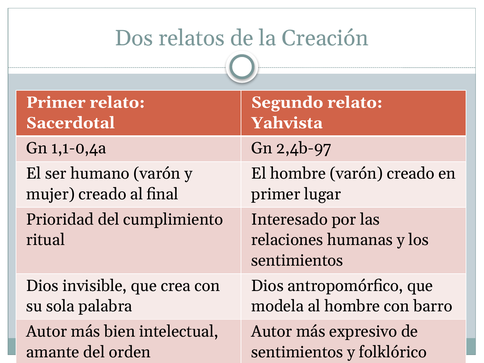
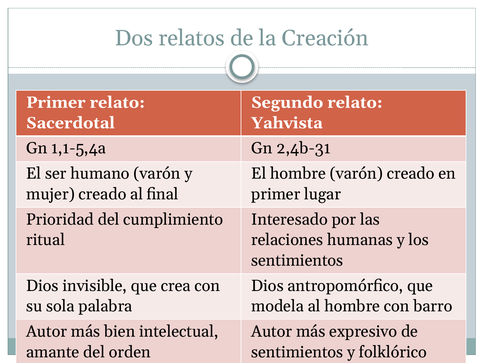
1,1-0,4a: 1,1-0,4a -> 1,1-5,4a (79, 148)
2,4b-97: 2,4b-97 -> 2,4b-31 (304, 148)
